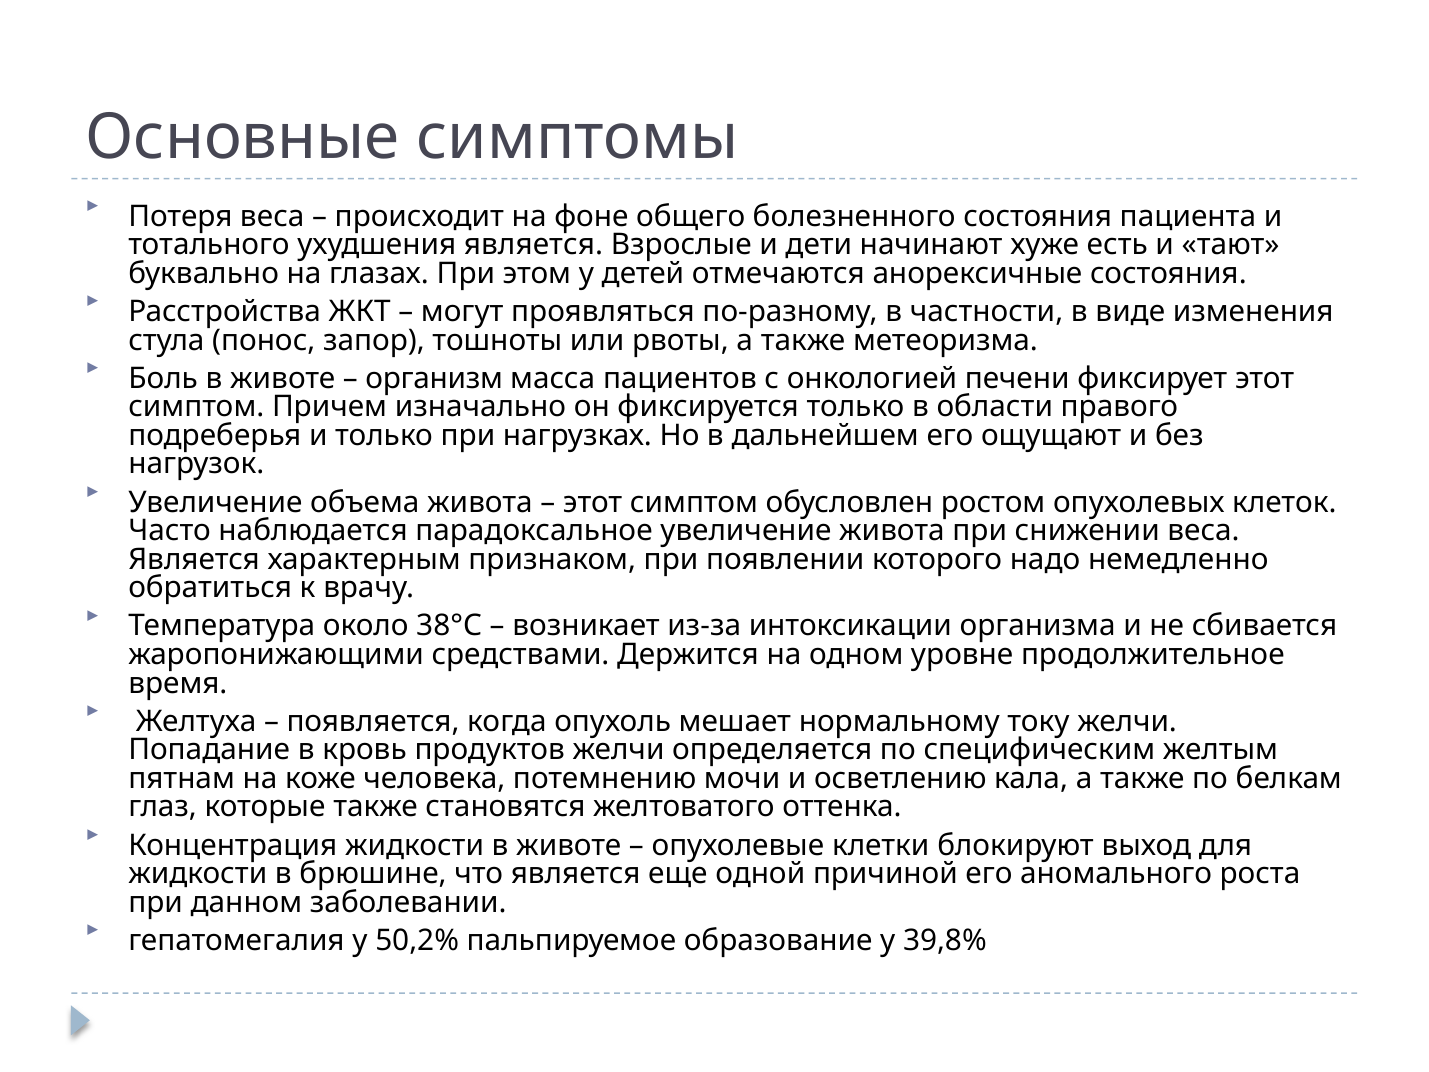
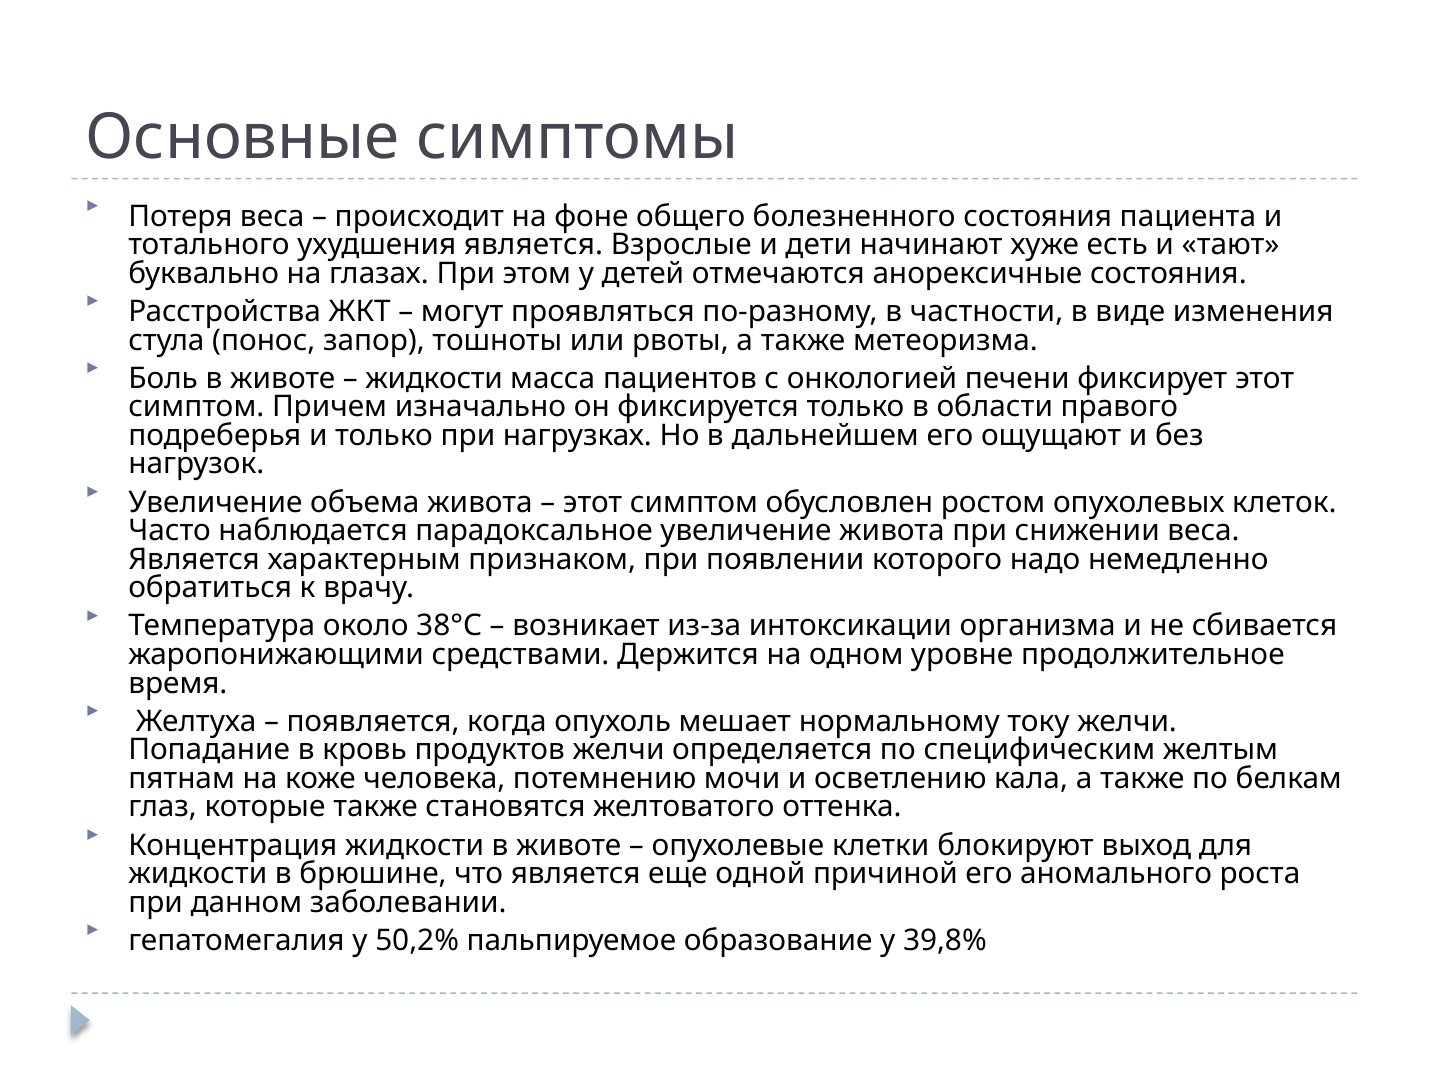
организм: организм -> жидкости (434, 378)
